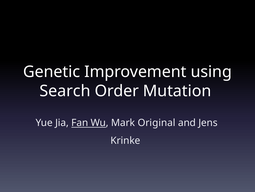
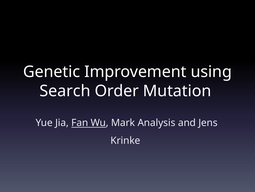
Original: Original -> Analysis (157, 122)
